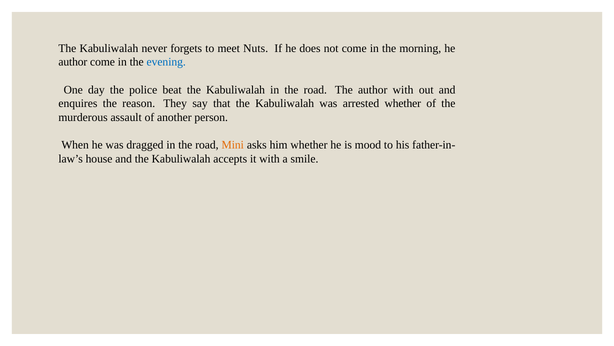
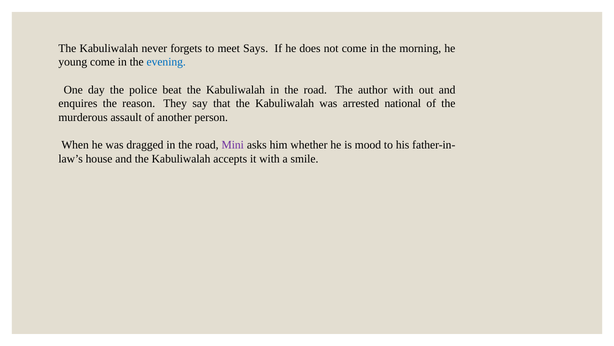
Nuts: Nuts -> Says (256, 48)
author: author -> young (73, 62)
arrested whether: whether -> national (403, 103)
Mini colour: orange -> purple (233, 145)
